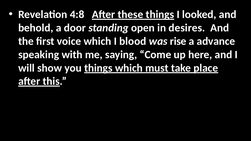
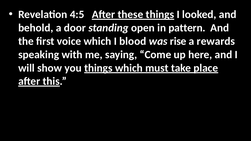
4:8: 4:8 -> 4:5 (77, 14)
desires: desires -> pattern (187, 28)
advance: advance -> rewards (216, 41)
